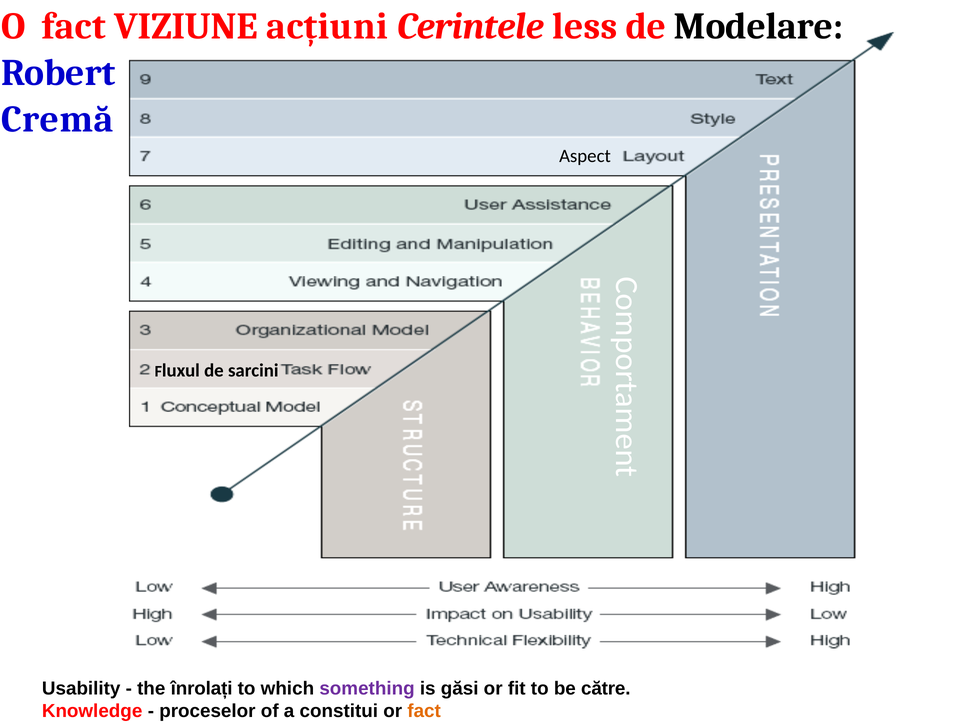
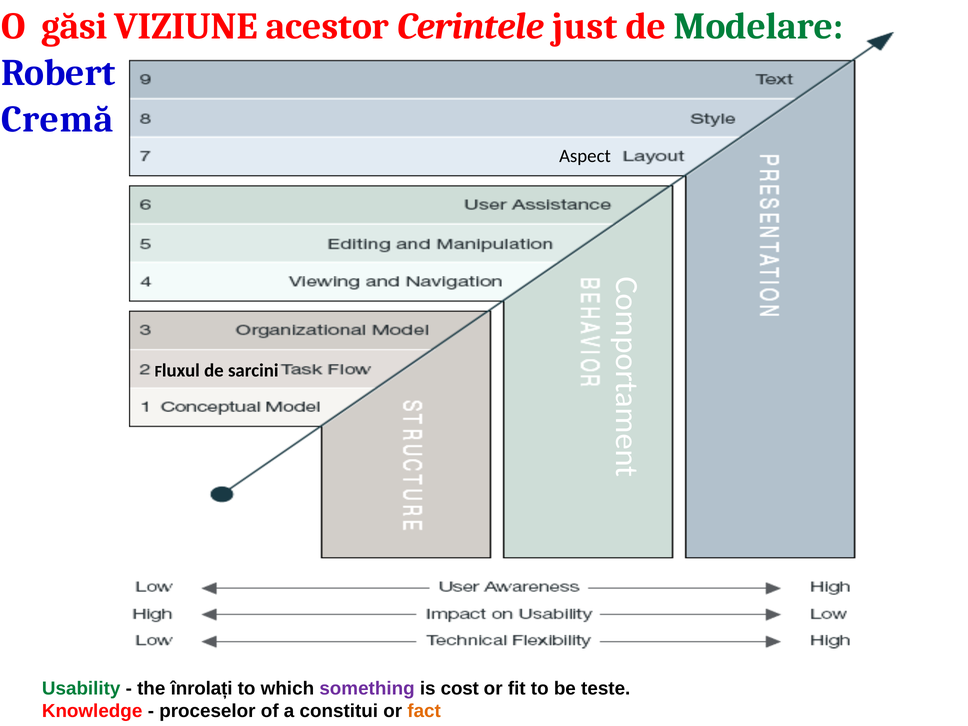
O fact: fact -> găsi (74, 26)
acțiuni: acțiuni -> acestor (327, 26)
less: less -> just (585, 26)
Modelare colour: black -> green (759, 26)
Usability colour: black -> green (81, 688)
găsi: găsi -> cost (460, 688)
către: către -> teste (606, 688)
